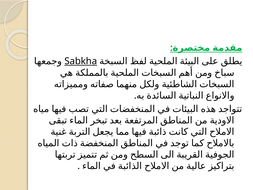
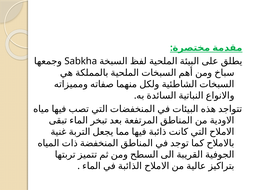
Sabkha underline: present -> none (81, 61)
